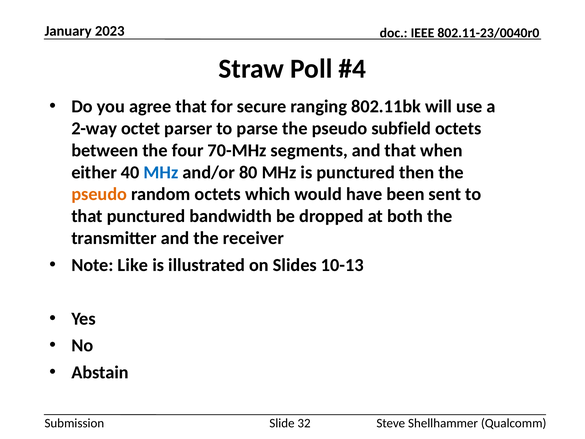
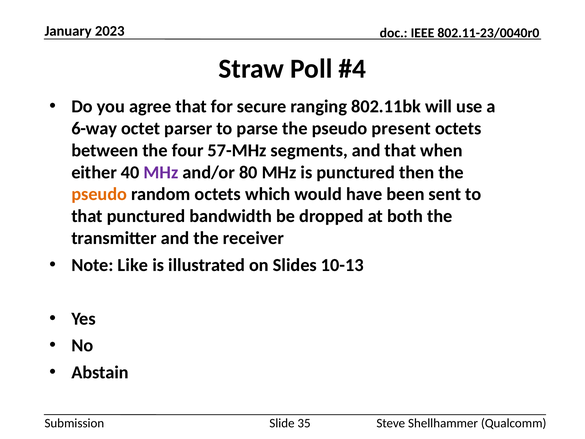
2-way: 2-way -> 6-way (94, 128)
subfield: subfield -> present (401, 128)
70-MHz: 70-MHz -> 57-MHz (237, 150)
MHz colour: blue -> purple (161, 172)
32: 32 -> 35 (304, 423)
